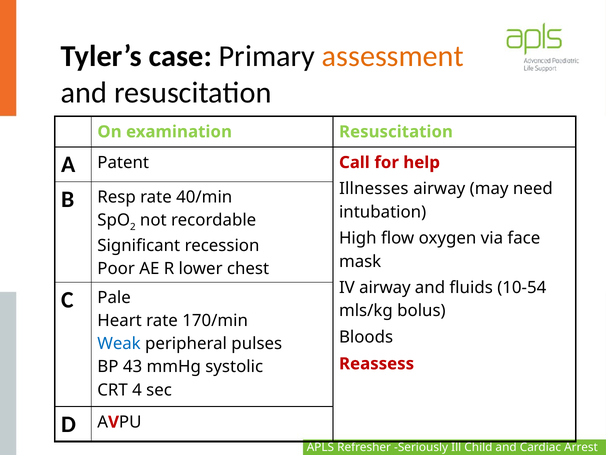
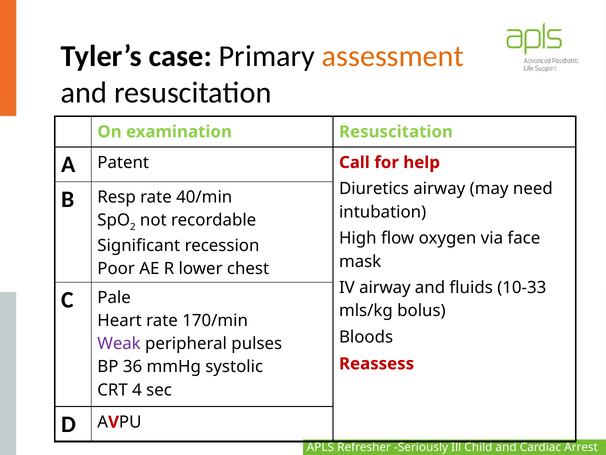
Illnesses: Illnesses -> Diuretics (374, 189)
10-54: 10-54 -> 10-33 (522, 288)
Weak colour: blue -> purple (119, 343)
43: 43 -> 36 (133, 366)
